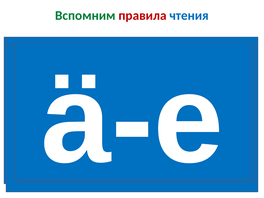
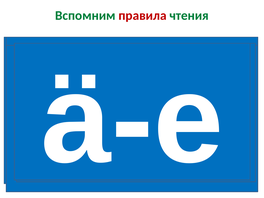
чтения colour: blue -> green (189, 16)
